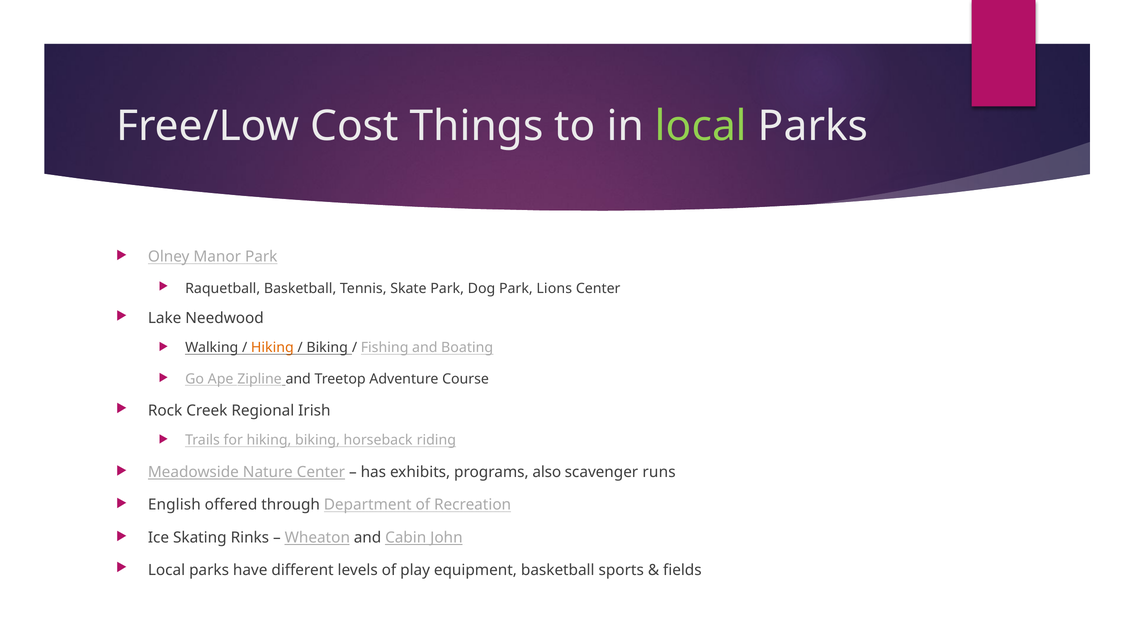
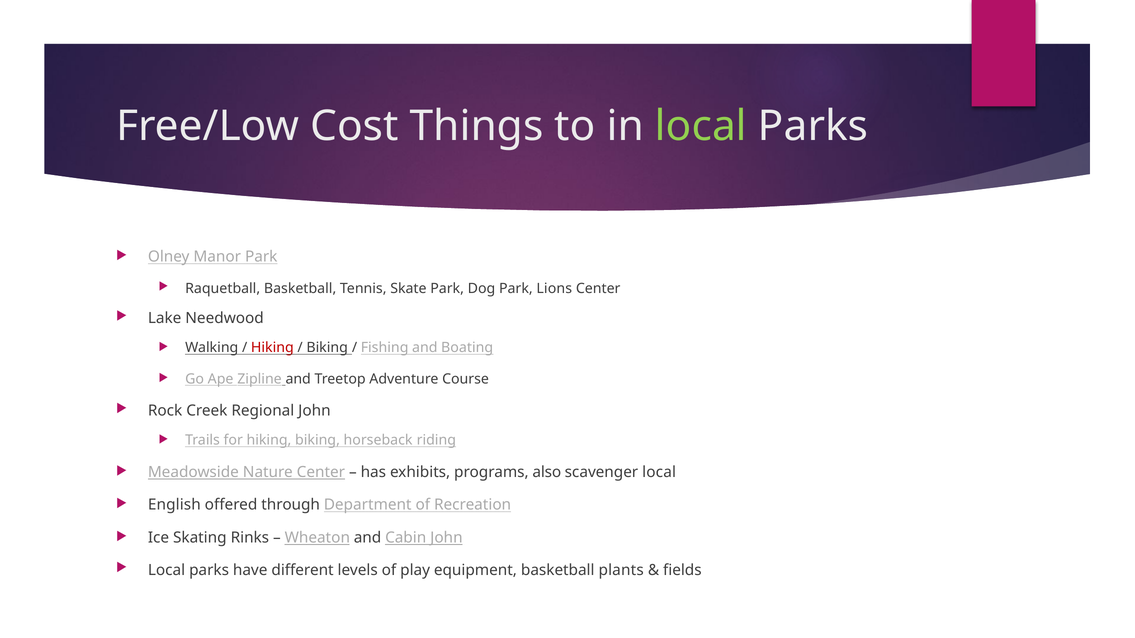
Hiking colour: orange -> red (272, 348)
Regional Irish: Irish -> John (314, 411)
scavenger runs: runs -> local (659, 472)
sports: sports -> plants (621, 570)
